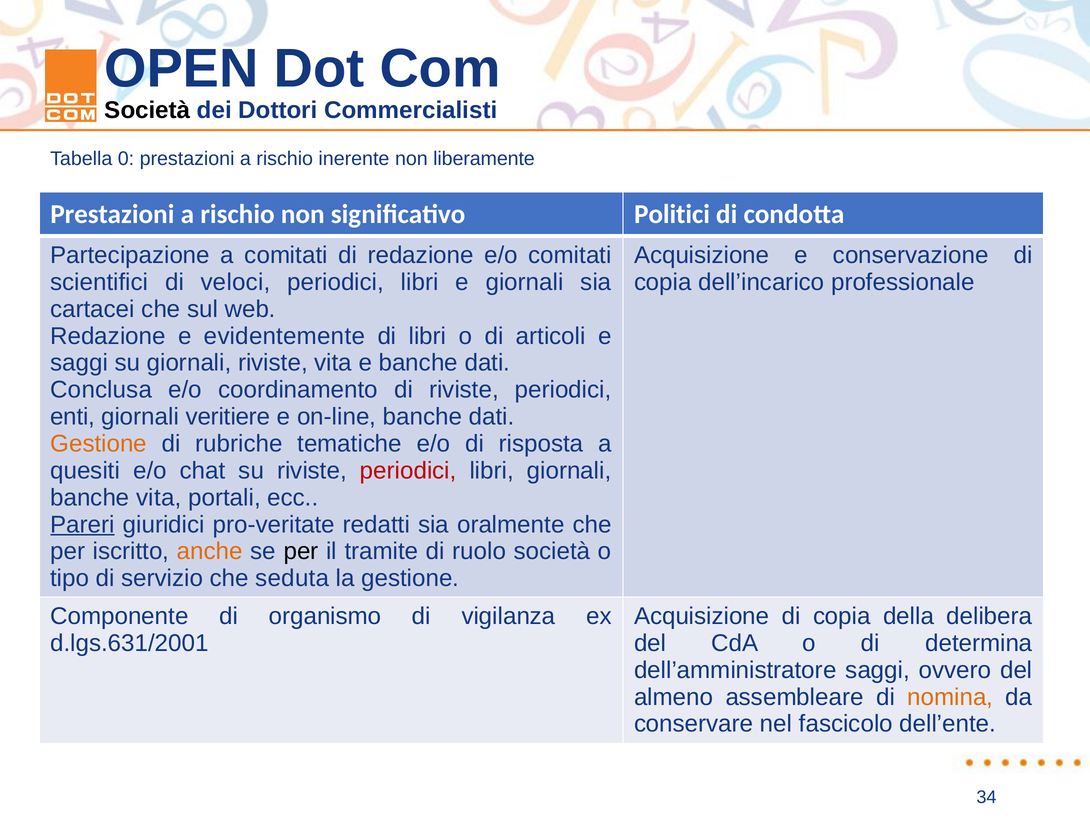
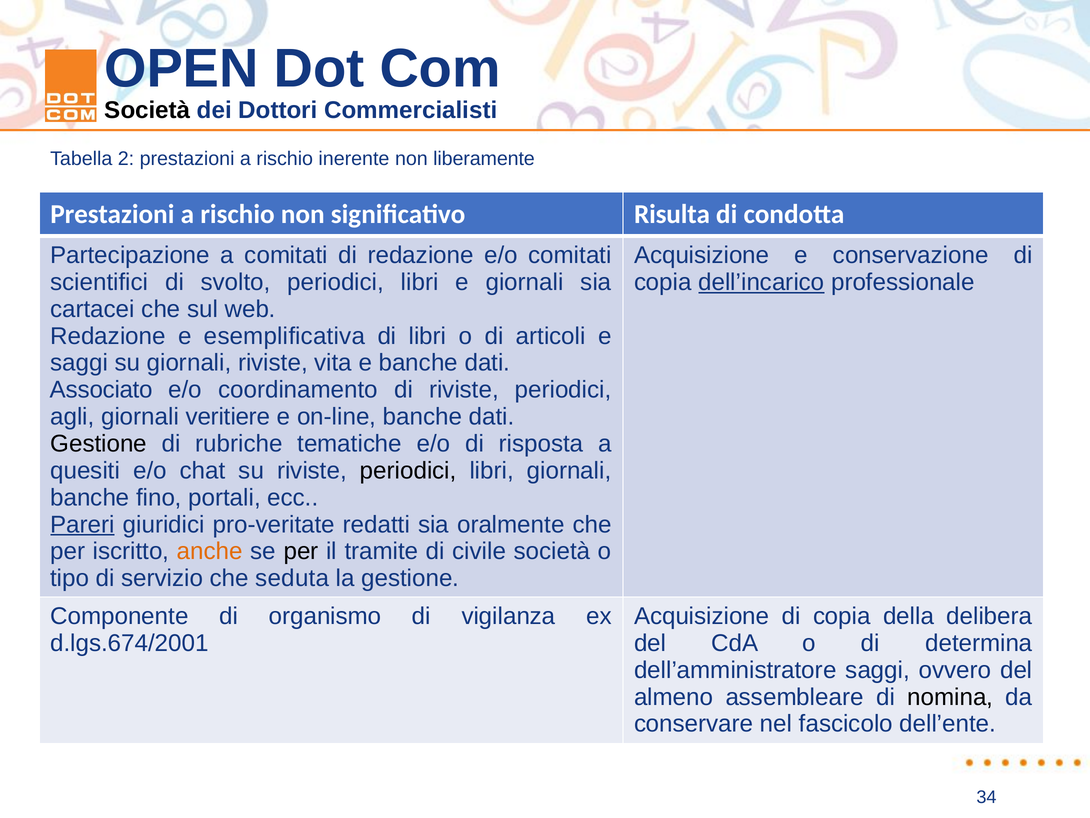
0: 0 -> 2 (126, 159)
Politici: Politici -> Risulta (672, 214)
veloci: veloci -> svolto (236, 282)
dell’incarico underline: none -> present (761, 282)
evidentemente: evidentemente -> esemplificativa (284, 336)
Conclusa: Conclusa -> Associato (101, 390)
enti: enti -> agli (72, 417)
Gestione colour: orange -> black (99, 444)
periodici colour: red -> black (408, 470)
banche vita: vita -> fino (159, 497)
ruolo: ruolo -> civile (479, 551)
d.lgs.631/2001: d.lgs.631/2001 -> d.lgs.674/2001 (129, 643)
nomina colour: orange -> black (950, 697)
